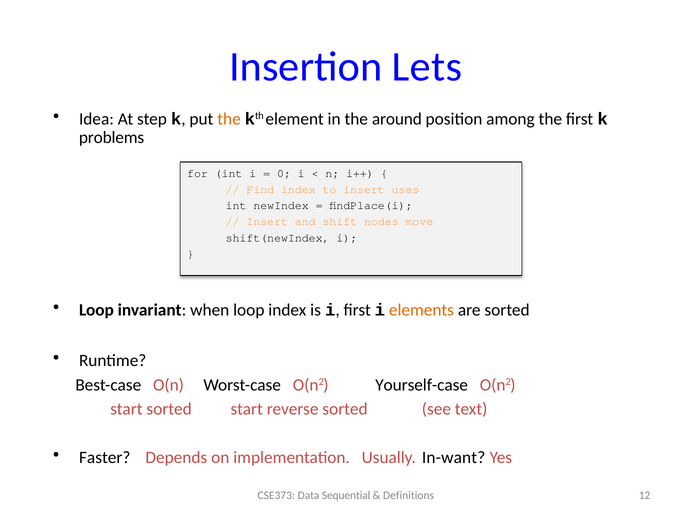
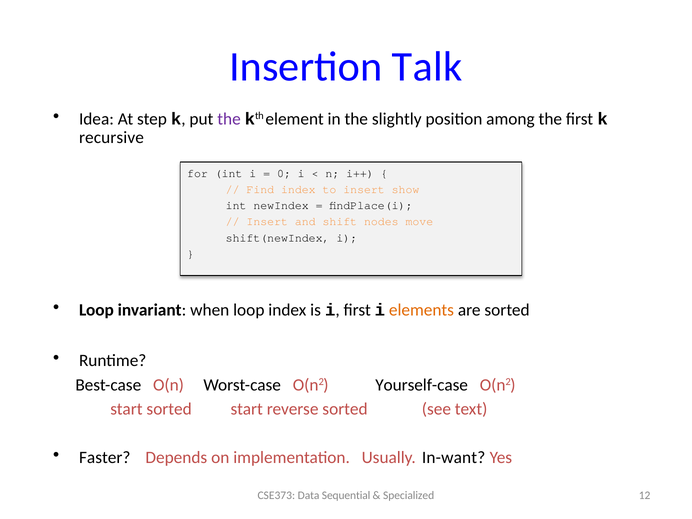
Lets: Lets -> Talk (427, 67)
the colour: orange -> purple (229, 119)
around: around -> slightly (397, 119)
problems: problems -> recursive (111, 138)
uses: uses -> show (406, 190)
Definitions: Definitions -> Specialized (409, 496)
